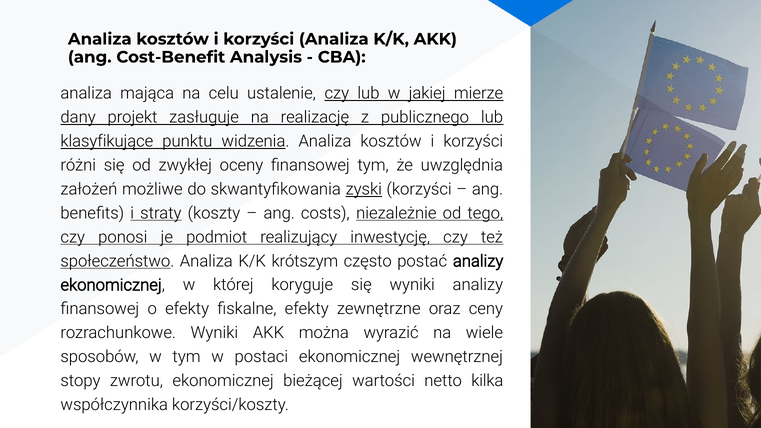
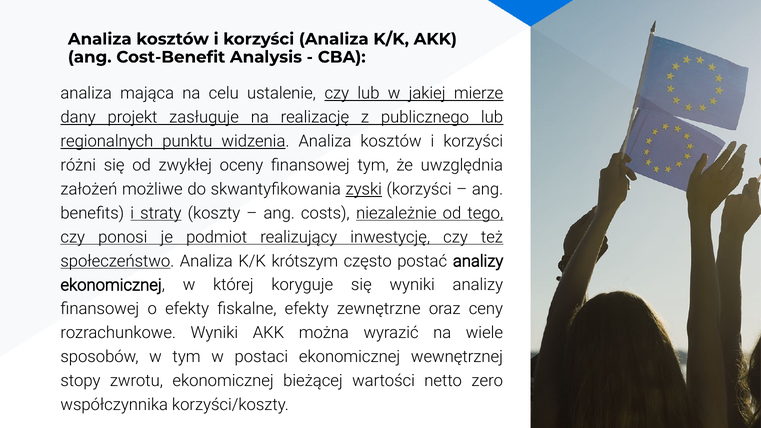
klasyfikujące: klasyfikujące -> regionalnych (107, 141)
kilka: kilka -> zero (487, 381)
